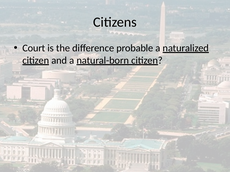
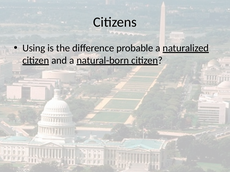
Court: Court -> Using (34, 48)
